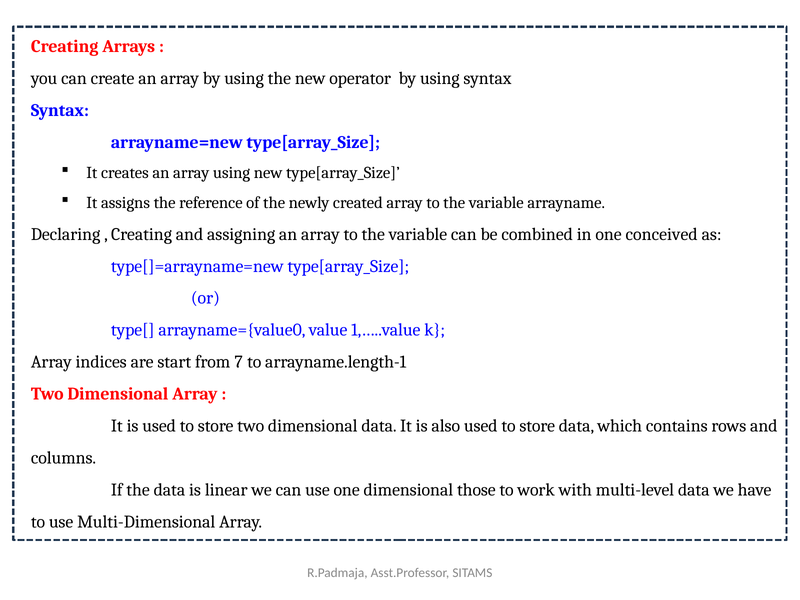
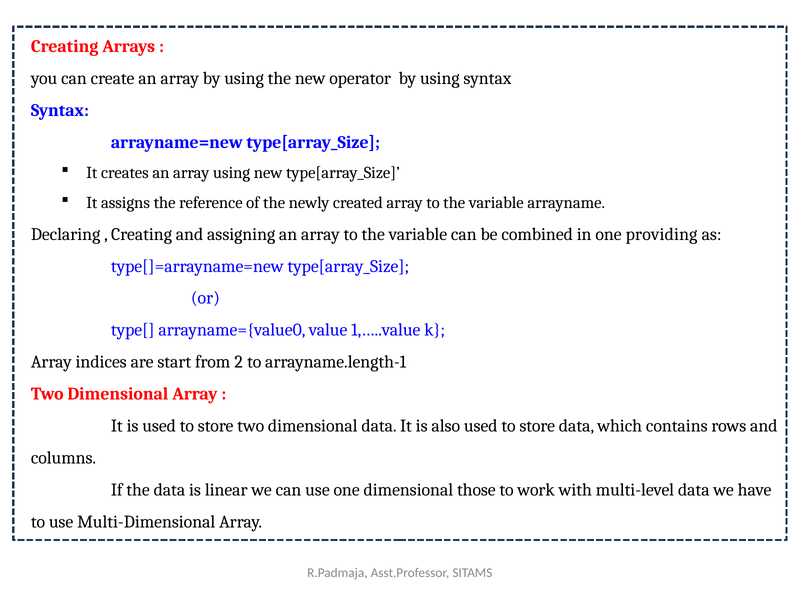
conceived: conceived -> providing (662, 234)
7: 7 -> 2 (239, 362)
